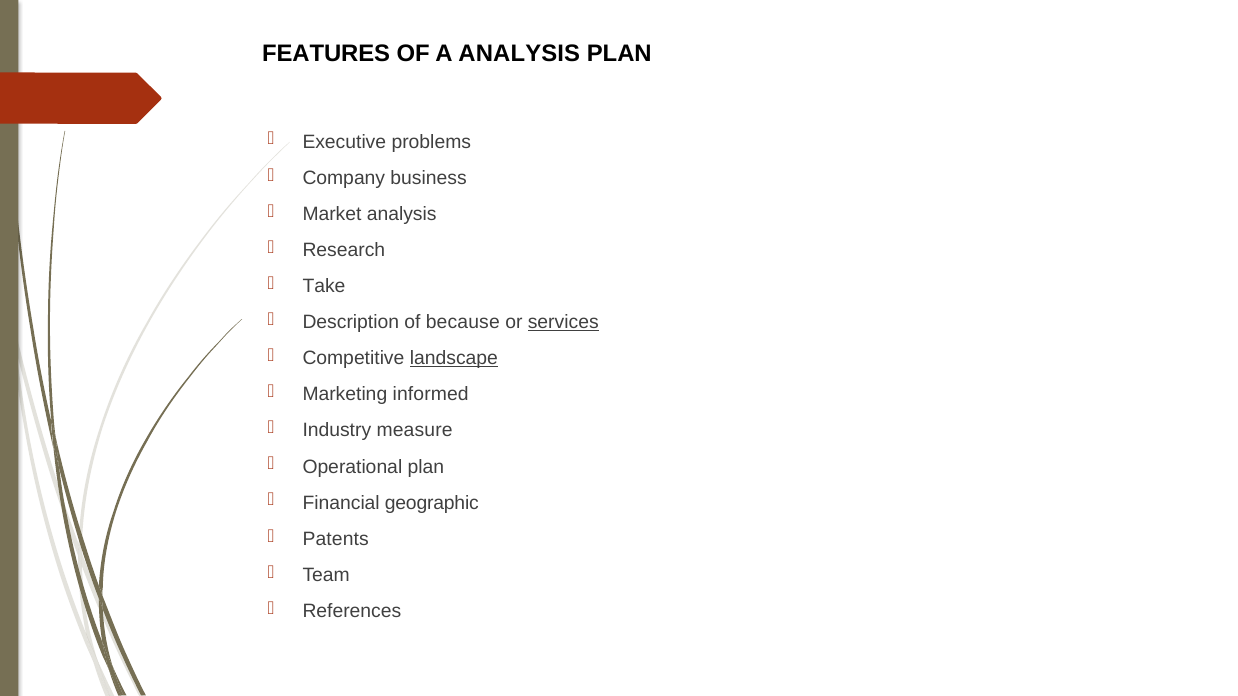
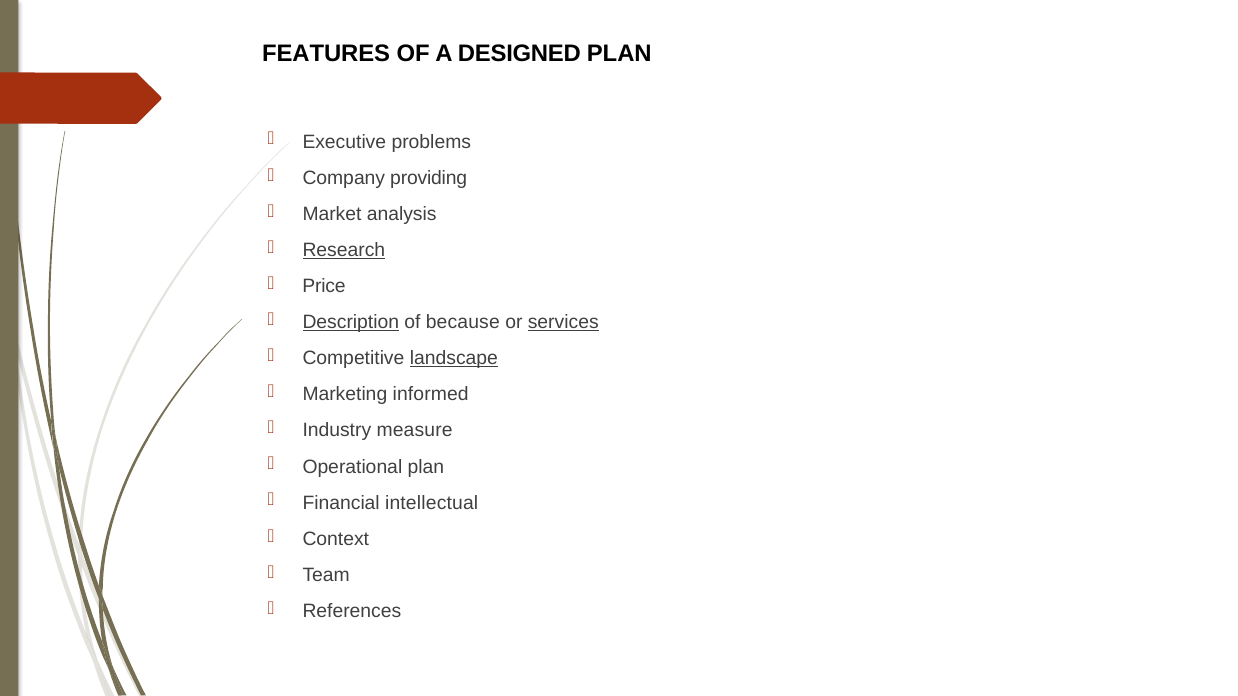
A ANALYSIS: ANALYSIS -> DESIGNED (519, 54)
business: business -> providing (429, 178)
Research underline: none -> present (344, 250)
Take: Take -> Price (324, 286)
Description underline: none -> present (351, 322)
geographic: geographic -> intellectual (432, 503)
Patents: Patents -> Context (336, 539)
